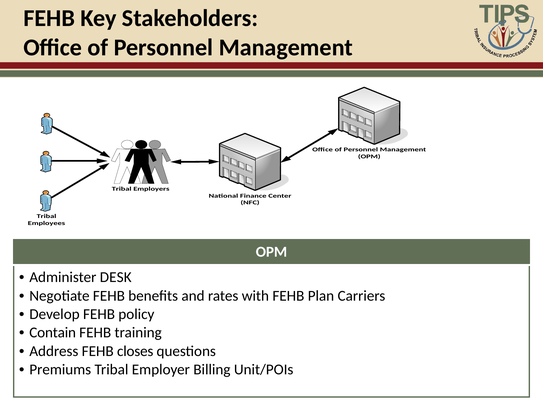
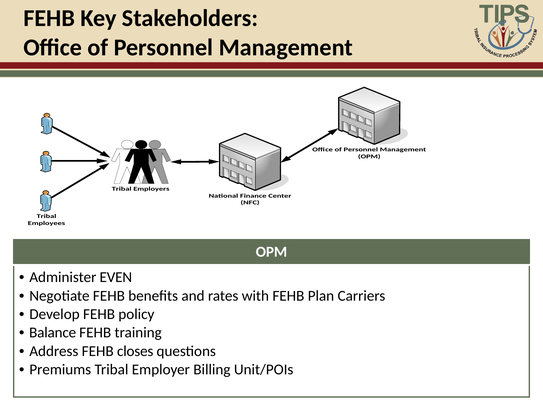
DESK: DESK -> EVEN (116, 277)
Contain: Contain -> Balance (53, 333)
